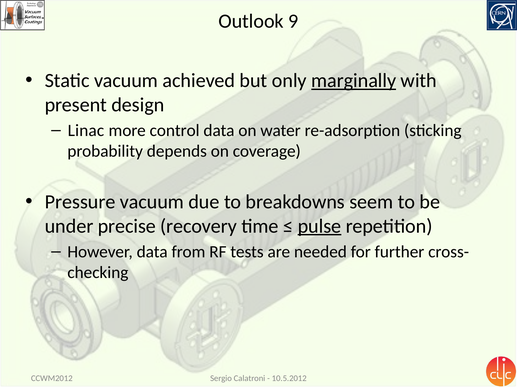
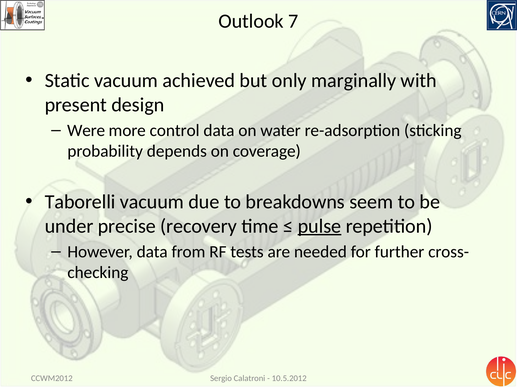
9: 9 -> 7 (293, 21)
marginally underline: present -> none (354, 81)
Linac: Linac -> Were (86, 130)
Pressure: Pressure -> Taborelli (80, 202)
